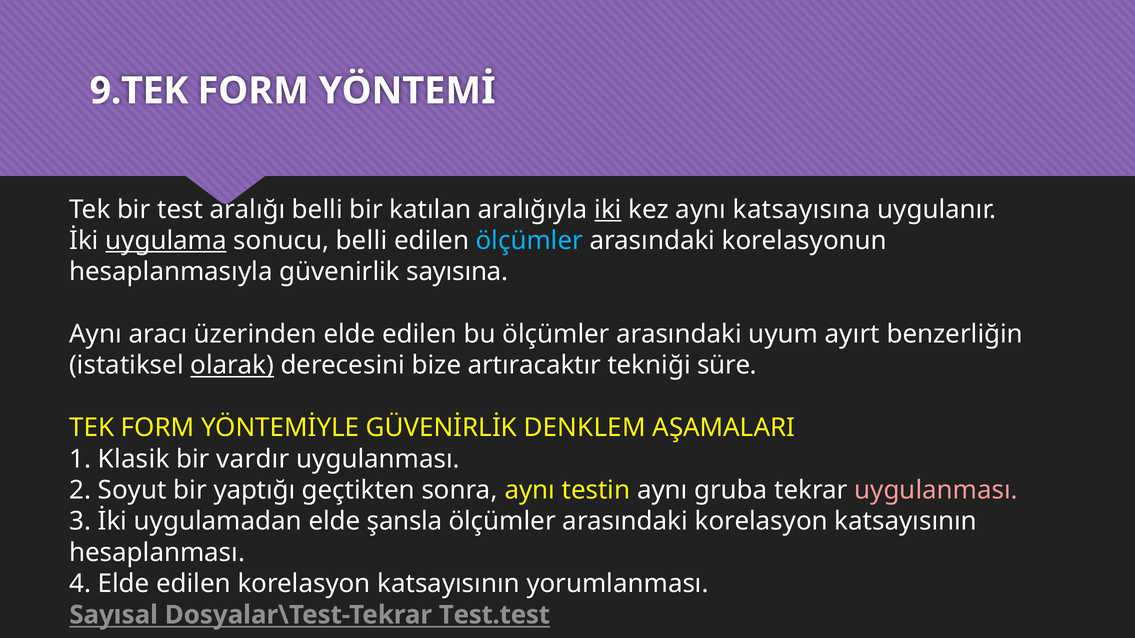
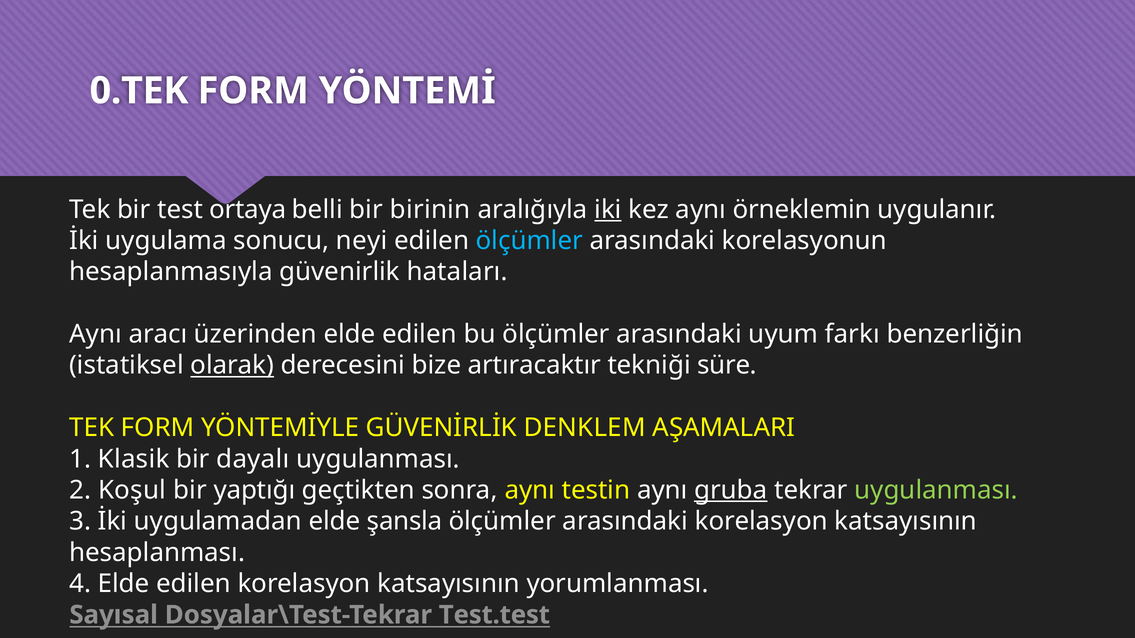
9.TEK: 9.TEK -> 0.TEK (139, 91)
aralığı: aralığı -> ortaya (248, 210)
katılan: katılan -> birinin (430, 210)
katsayısına: katsayısına -> örneklemin (802, 210)
uygulama underline: present -> none (166, 241)
sonucu belli: belli -> neyi (362, 241)
sayısına: sayısına -> hataları (457, 272)
ayırt: ayırt -> farkı (852, 334)
vardır: vardır -> dayalı (253, 459)
Soyut: Soyut -> Koşul (132, 490)
gruba underline: none -> present (731, 490)
uygulanması colour: pink -> light green (936, 490)
